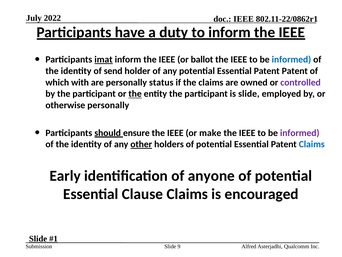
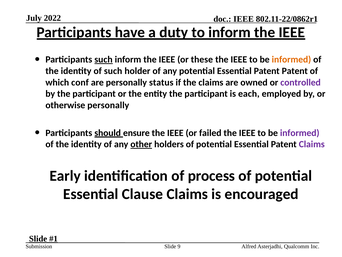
Participants imat: imat -> such (103, 59)
ballot: ballot -> these (202, 59)
informed colour: blue -> orange (291, 59)
of send: send -> such (113, 71)
with: with -> conf (80, 82)
the underline: present -> none (135, 94)
is slide: slide -> each (249, 94)
make: make -> failed (210, 133)
Claims colour: blue -> purple (312, 144)
anyone: anyone -> process (211, 175)
